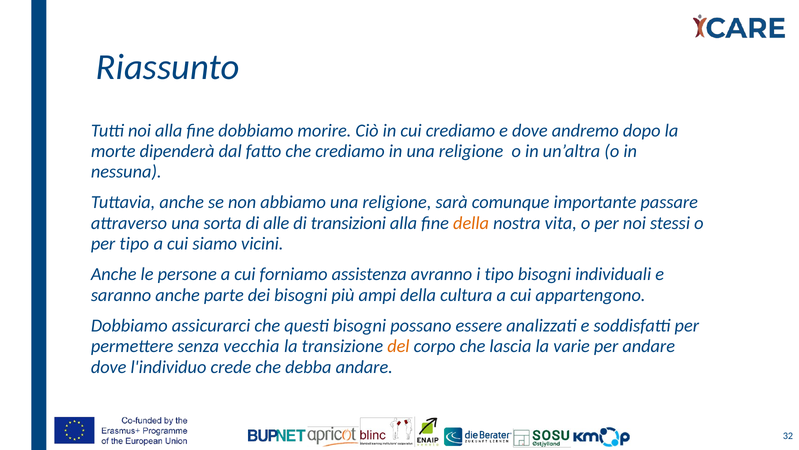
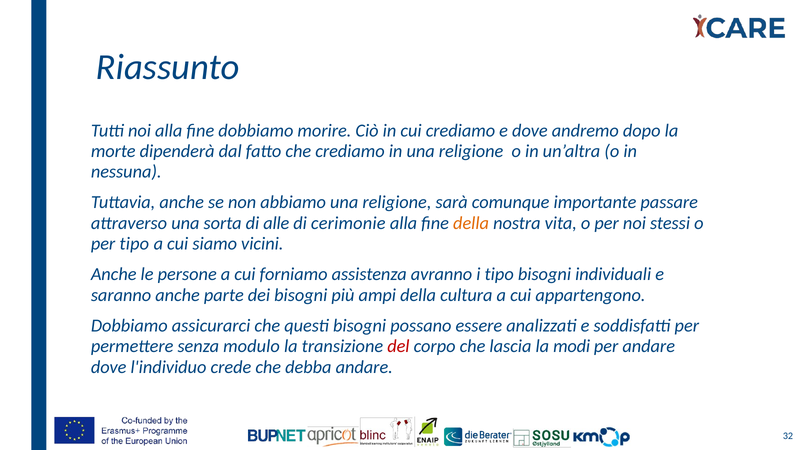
transizioni: transizioni -> cerimonie (348, 223)
vecchia: vecchia -> modulo (251, 346)
del colour: orange -> red (398, 346)
varie: varie -> modi (572, 346)
